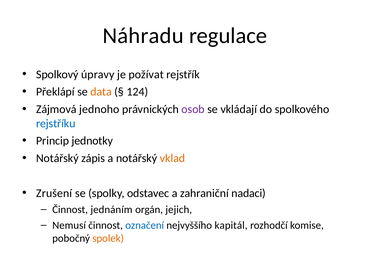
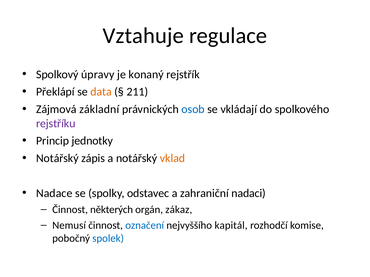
Náhradu: Náhradu -> Vztahuje (143, 36)
požívat: požívat -> konaný (146, 75)
124: 124 -> 211 (137, 92)
jednoho: jednoho -> základní (99, 109)
osob colour: purple -> blue (193, 109)
rejstříku colour: blue -> purple (56, 124)
Zrušení: Zrušení -> Nadace (54, 193)
jednáním: jednáním -> některých (112, 210)
jejich: jejich -> zákaz (179, 210)
spolek colour: orange -> blue (108, 239)
